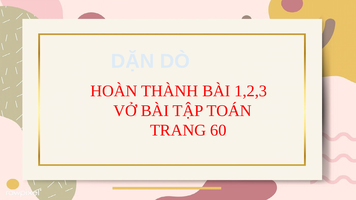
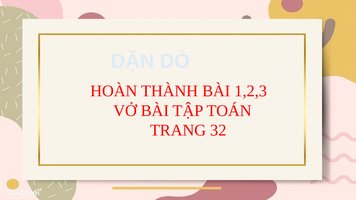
60: 60 -> 32 (218, 130)
